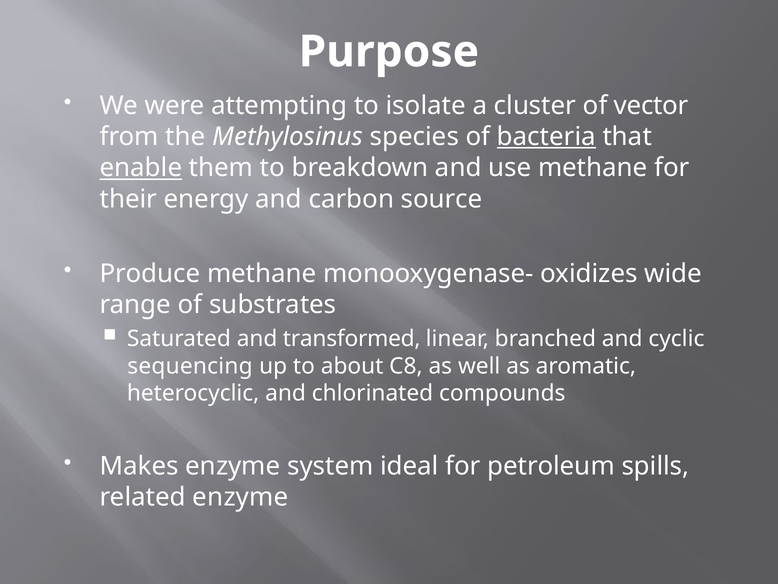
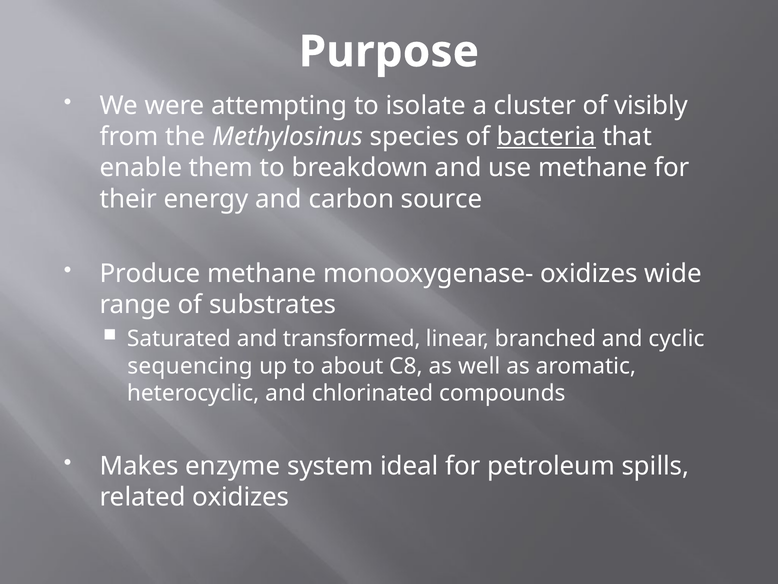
vector: vector -> visibly (651, 106)
enable underline: present -> none (141, 168)
related enzyme: enzyme -> oxidizes (241, 497)
